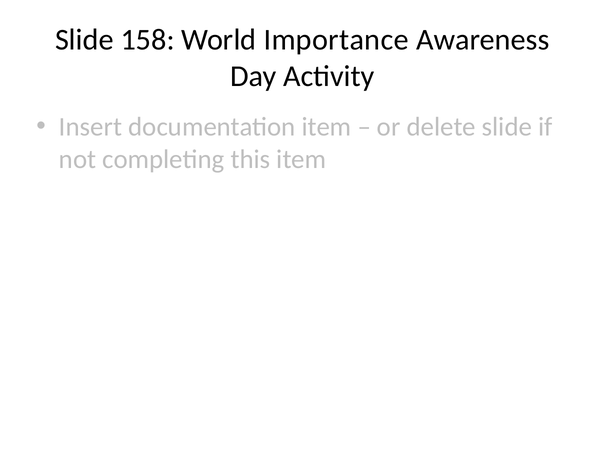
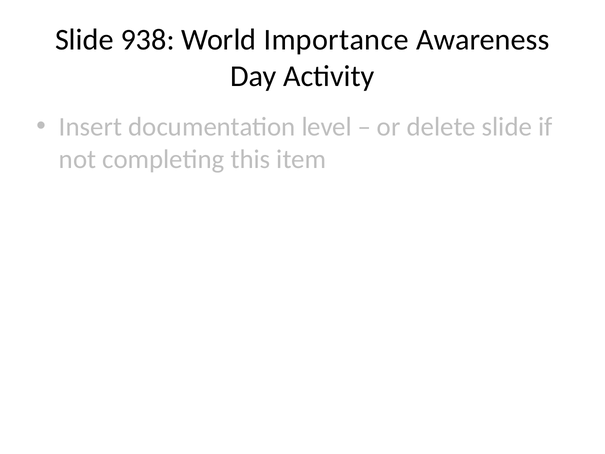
158: 158 -> 938 (148, 40)
documentation item: item -> level (327, 127)
